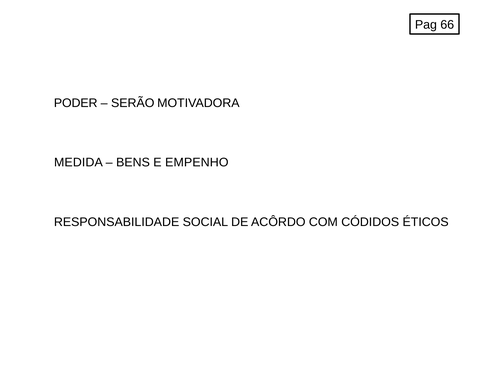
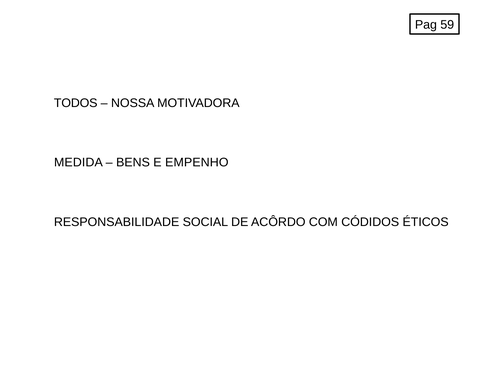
66: 66 -> 59 (447, 25)
PODER: PODER -> TODOS (76, 103)
SERÃO: SERÃO -> NOSSA (133, 103)
